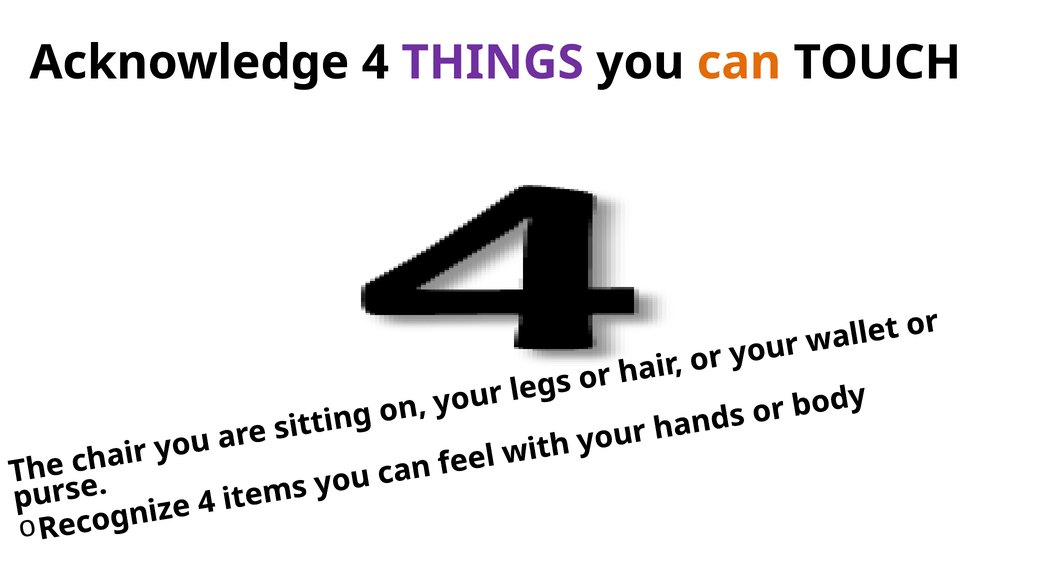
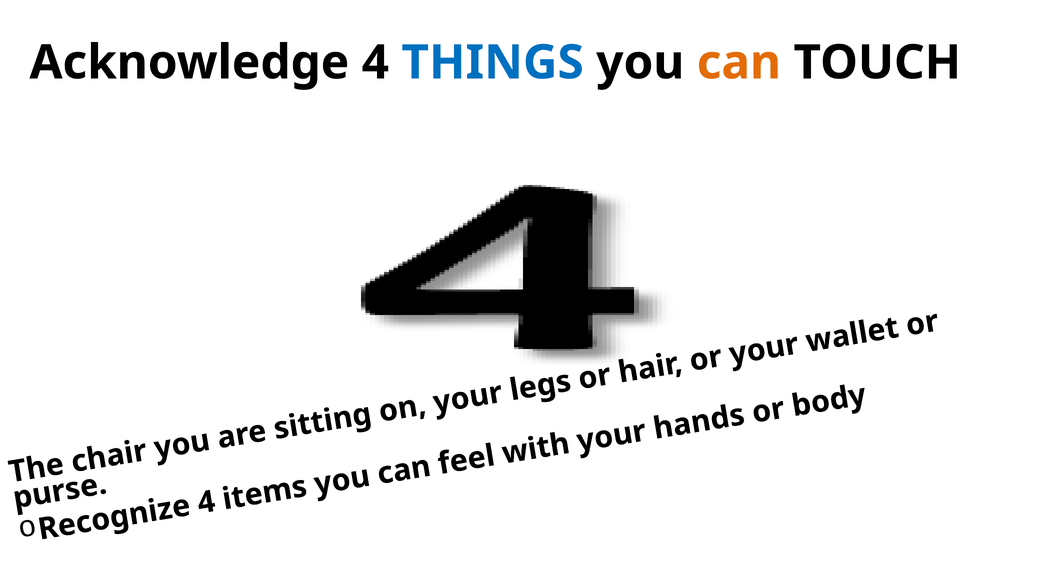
THINGS colour: purple -> blue (493, 63)
